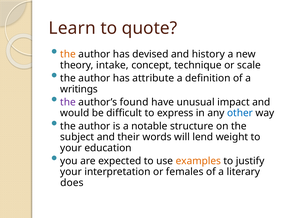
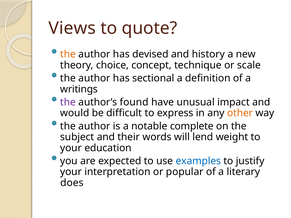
Learn: Learn -> Views (72, 28)
intake: intake -> choice (112, 65)
attribute: attribute -> sectional (153, 78)
other colour: blue -> orange (240, 113)
structure: structure -> complete (192, 126)
examples colour: orange -> blue (198, 161)
females: females -> popular (185, 172)
